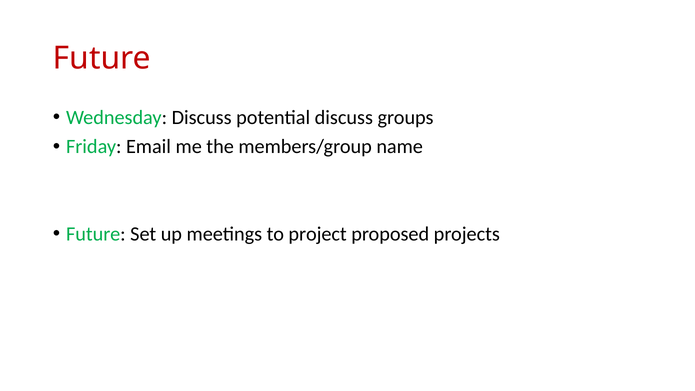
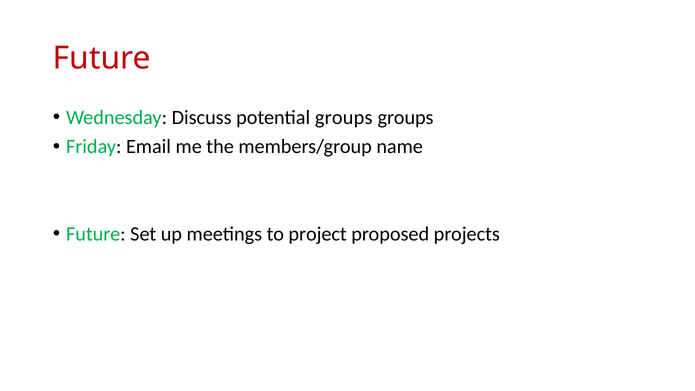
potential discuss: discuss -> groups (344, 117)
